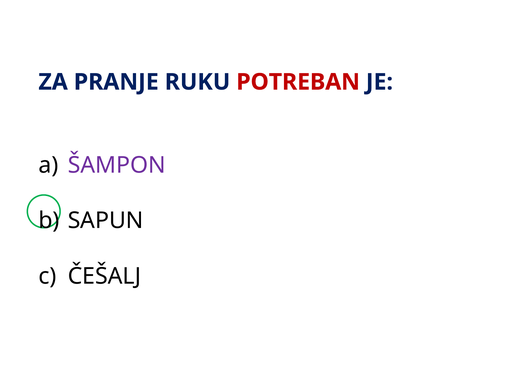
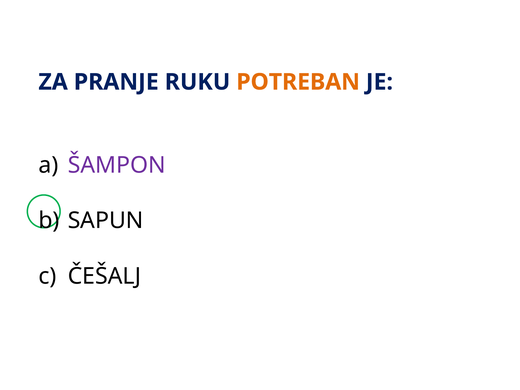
POTREBAN colour: red -> orange (298, 82)
